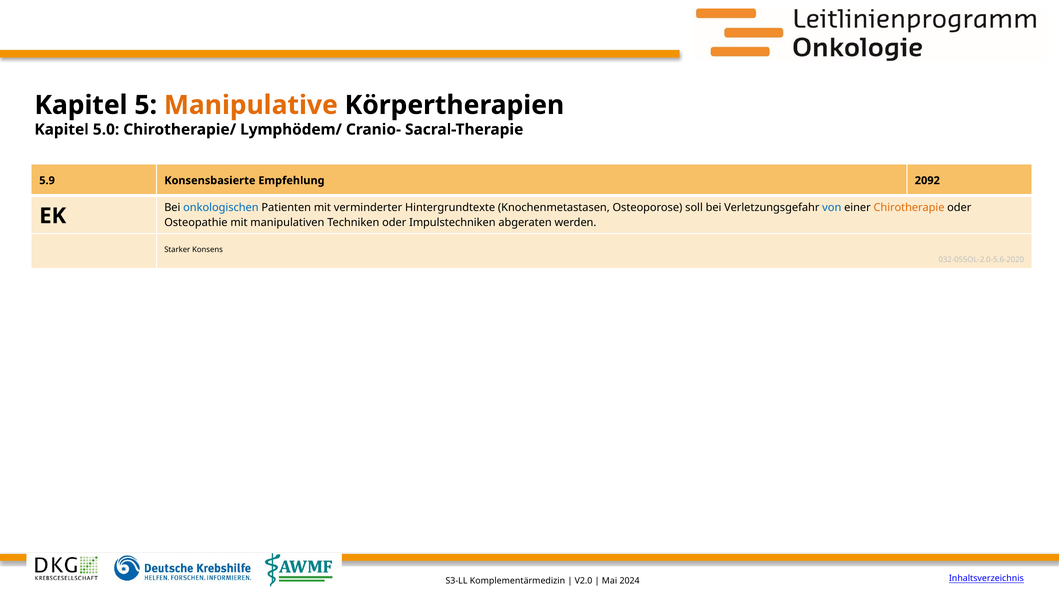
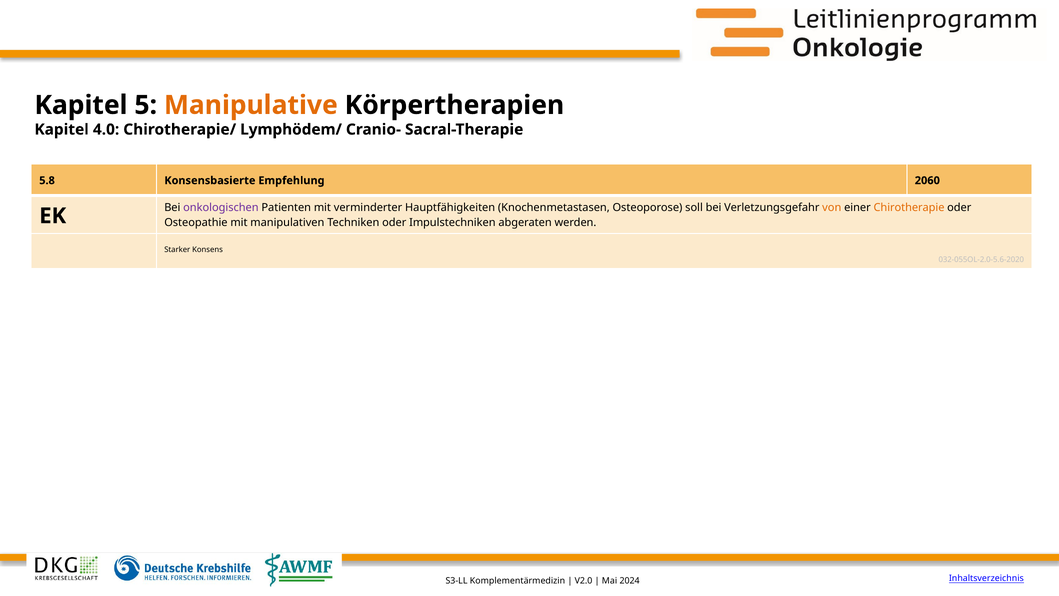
5.0: 5.0 -> 4.0 (106, 129)
5.9: 5.9 -> 5.8 (47, 180)
2092: 2092 -> 2060 (927, 180)
onkologischen colour: blue -> purple (221, 208)
Hintergrundtexte: Hintergrundtexte -> Hauptfähigkeiten (450, 208)
von colour: blue -> orange (832, 208)
